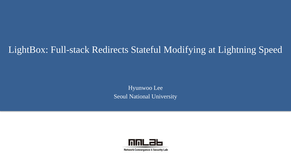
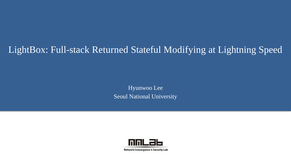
Redirects: Redirects -> Returned (110, 50)
